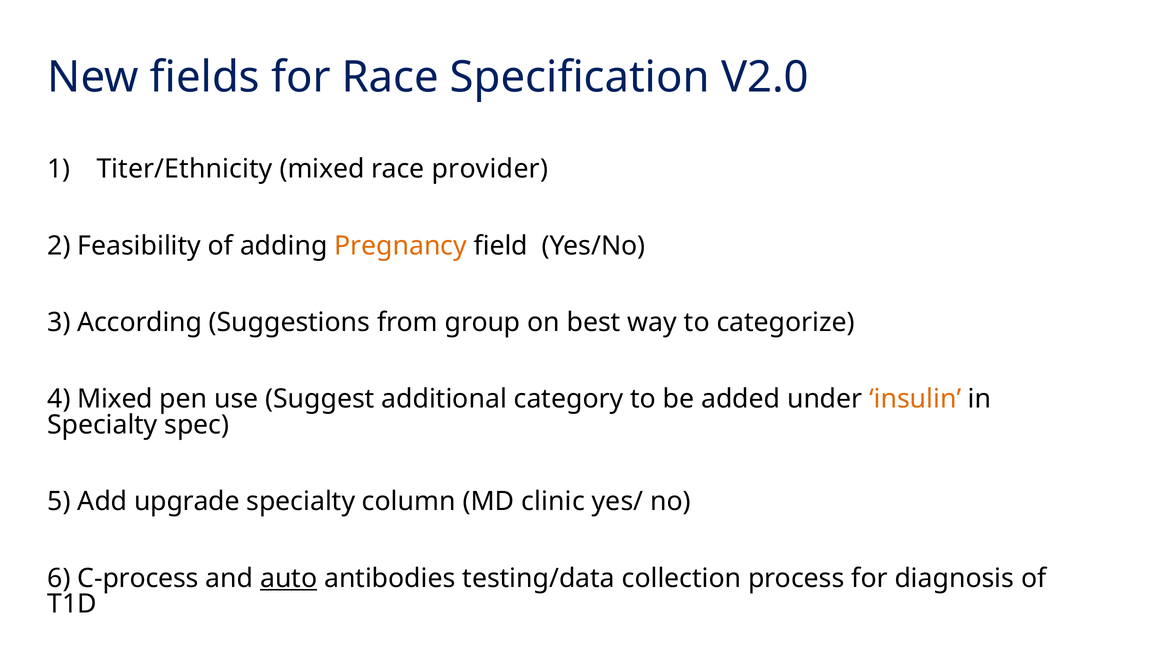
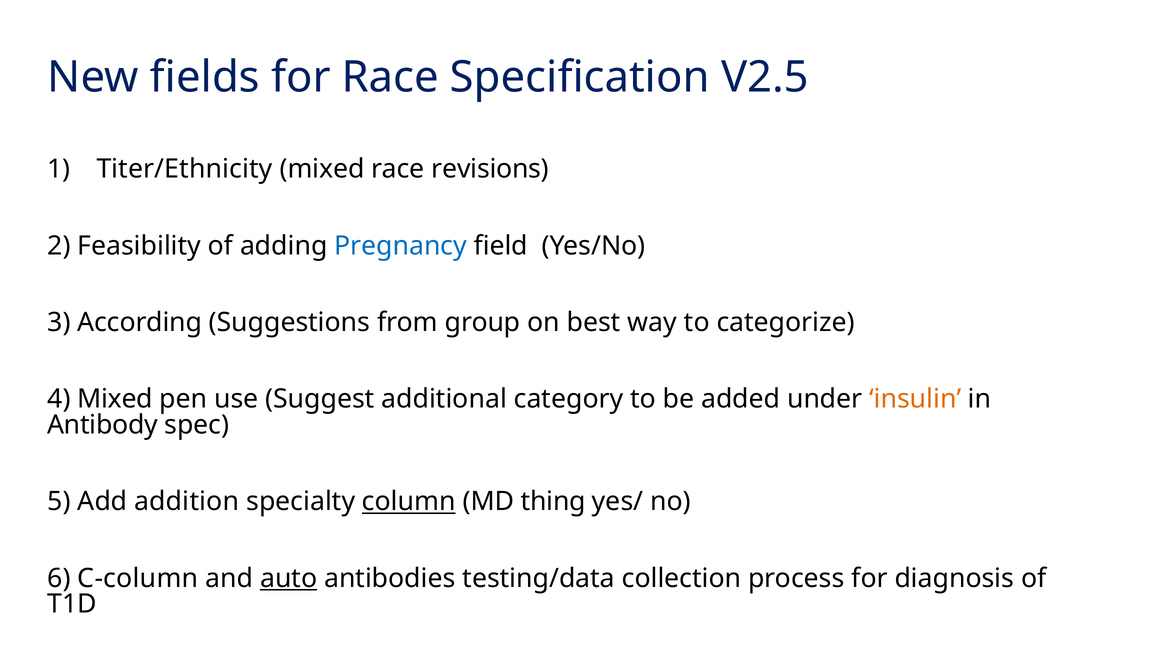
V2.0: V2.0 -> V2.5 (765, 77)
provider: provider -> revisions (490, 169)
Pregnancy colour: orange -> blue (401, 246)
Specialty: Specialty -> Antibody (103, 425)
upgrade: upgrade -> addition (187, 501)
column underline: none -> present (409, 501)
clinic: clinic -> thing (553, 501)
C-process: C-process -> C-column (138, 578)
